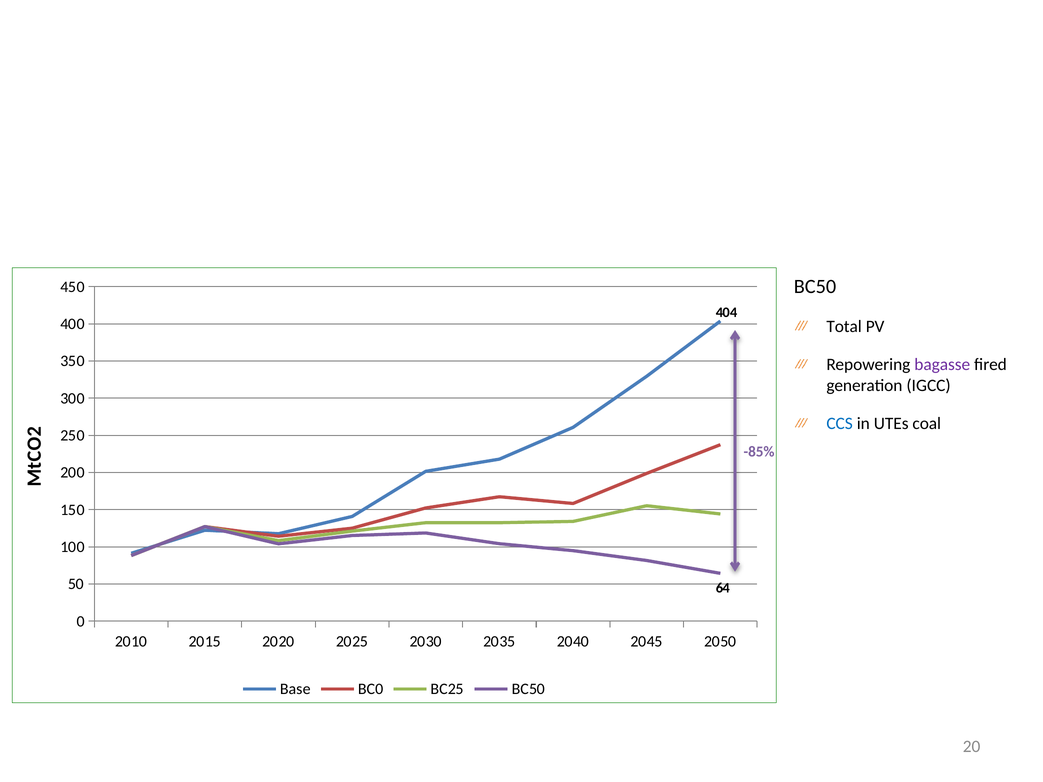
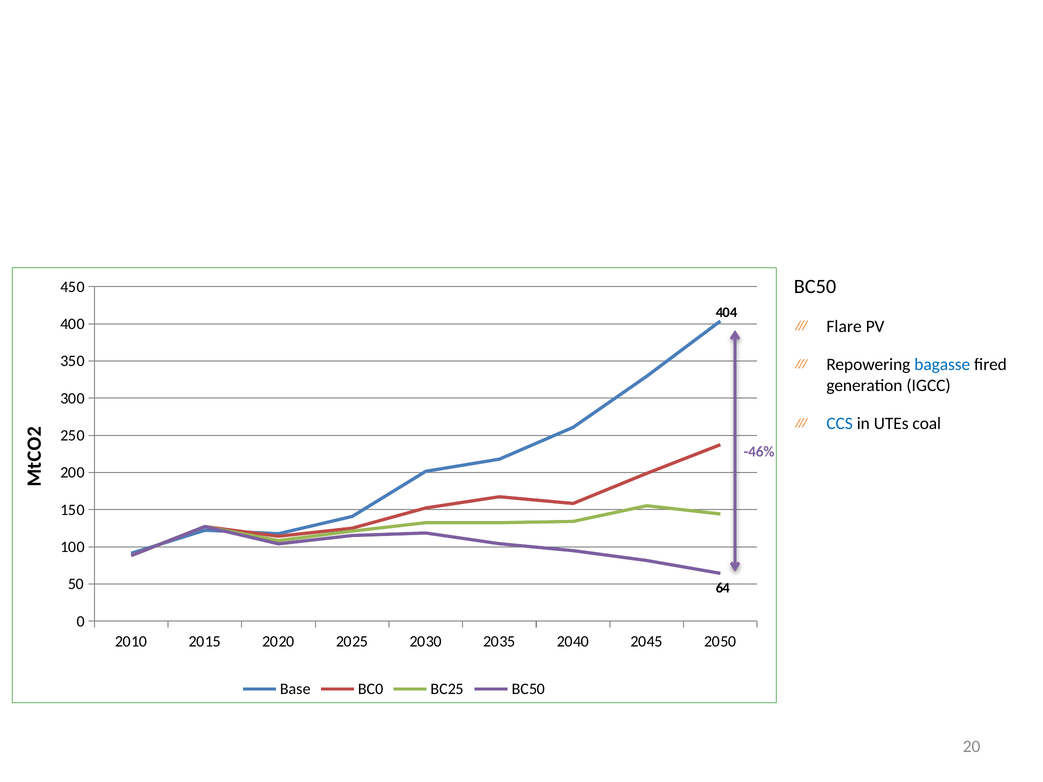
Total: Total -> Flare (844, 326)
bagasse colour: purple -> blue (942, 365)
-85%: -85% -> -46% (759, 452)
